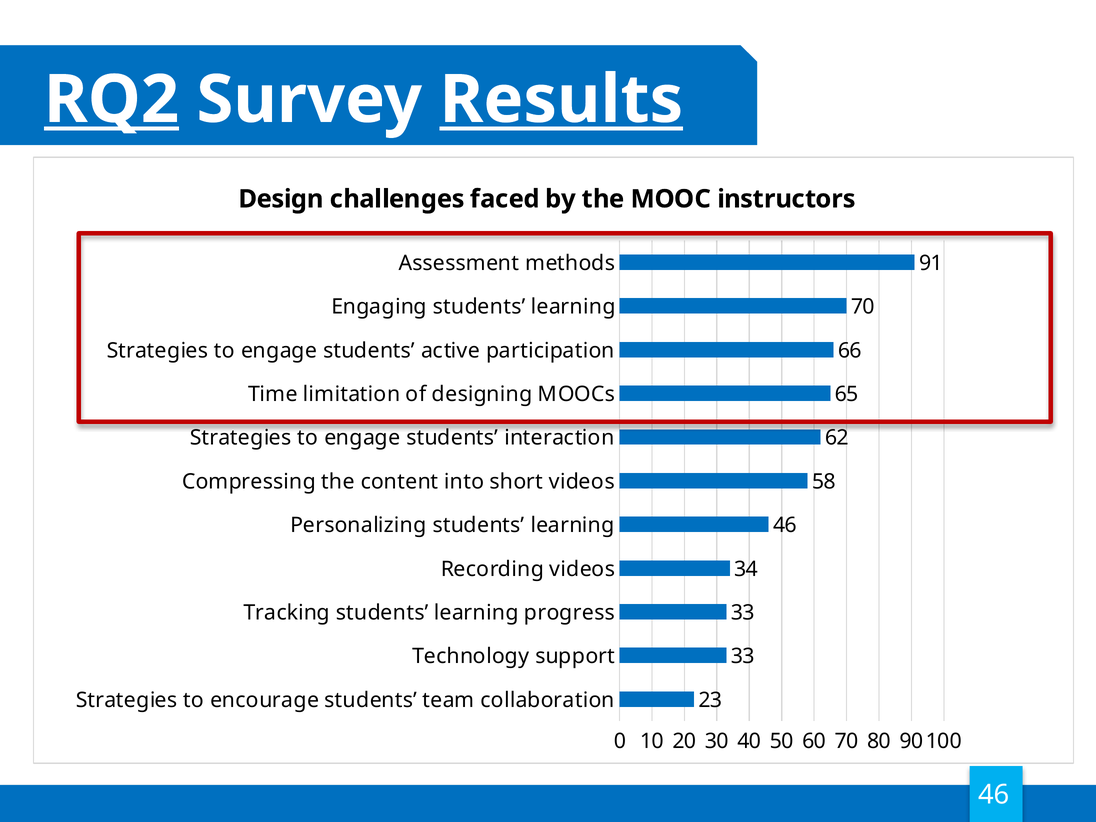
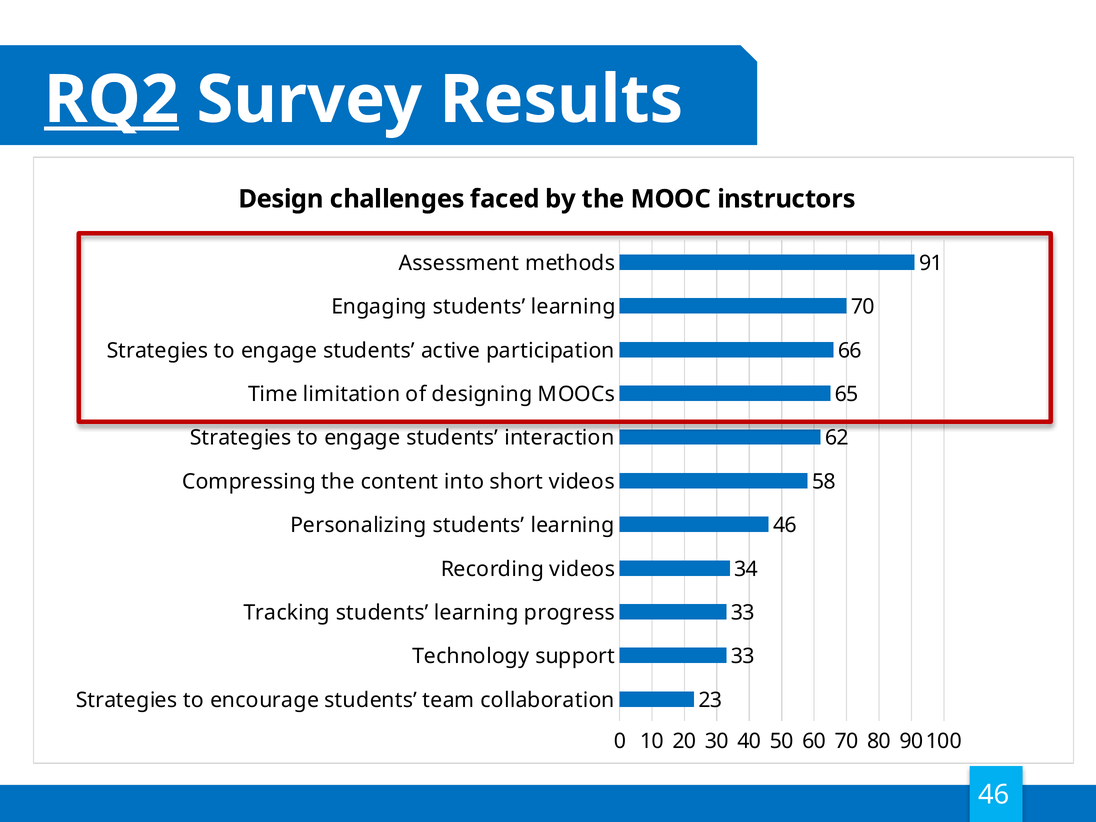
Results underline: present -> none (561, 100)
